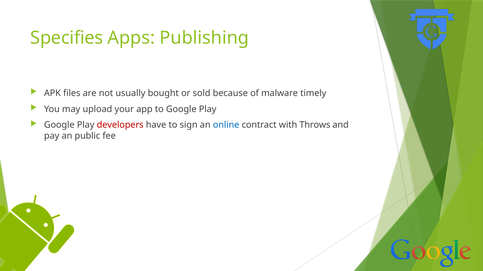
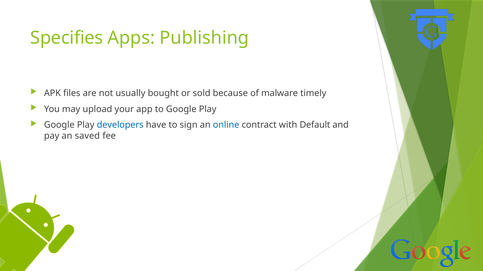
developers colour: red -> blue (120, 125)
Throws: Throws -> Default (315, 125)
public: public -> saved (87, 136)
